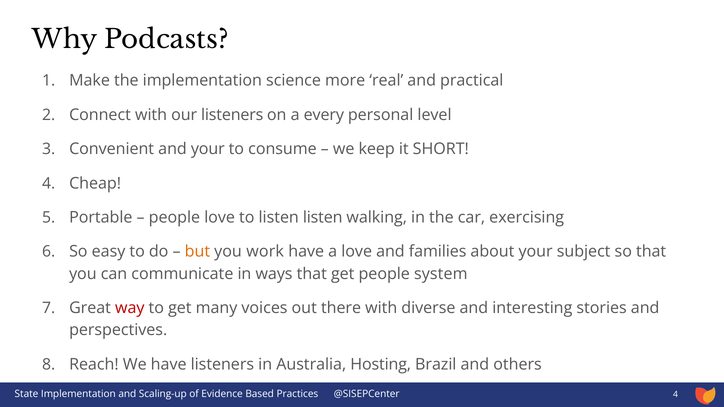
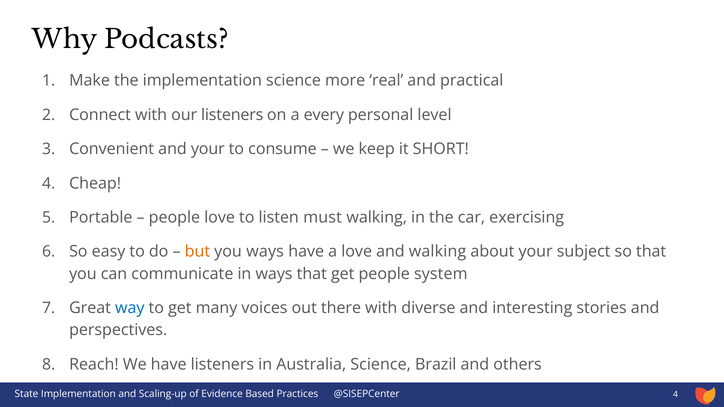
listen listen: listen -> must (323, 218)
you work: work -> ways (265, 252)
and families: families -> walking (438, 252)
way colour: red -> blue (130, 308)
Australia Hosting: Hosting -> Science (381, 365)
